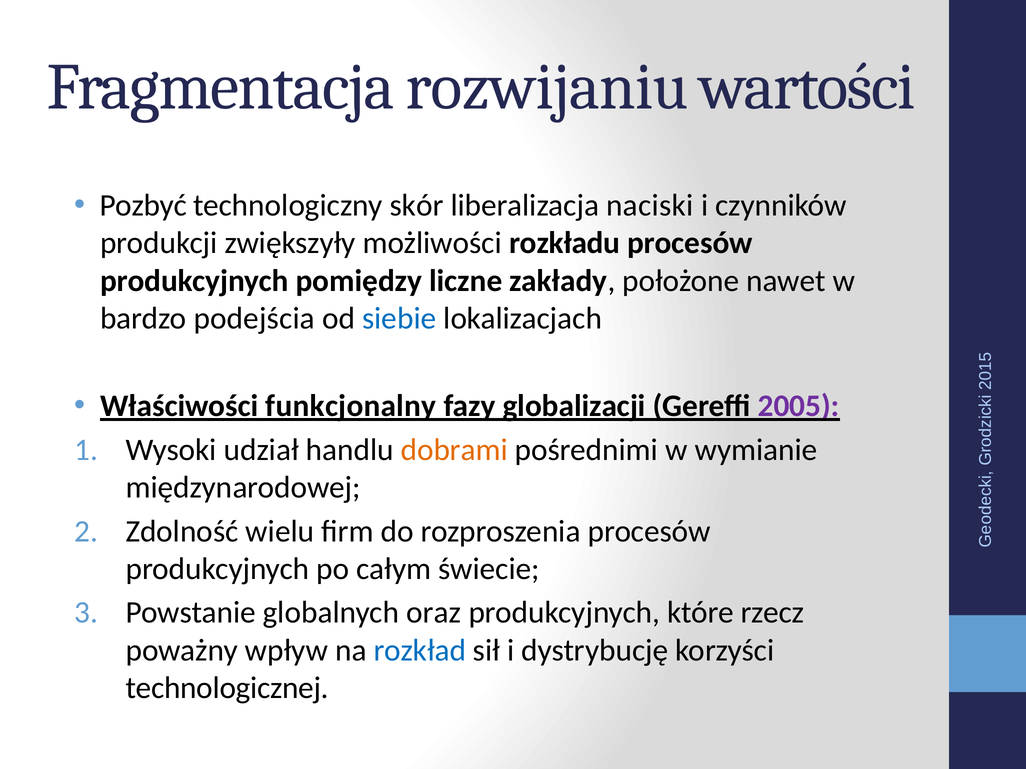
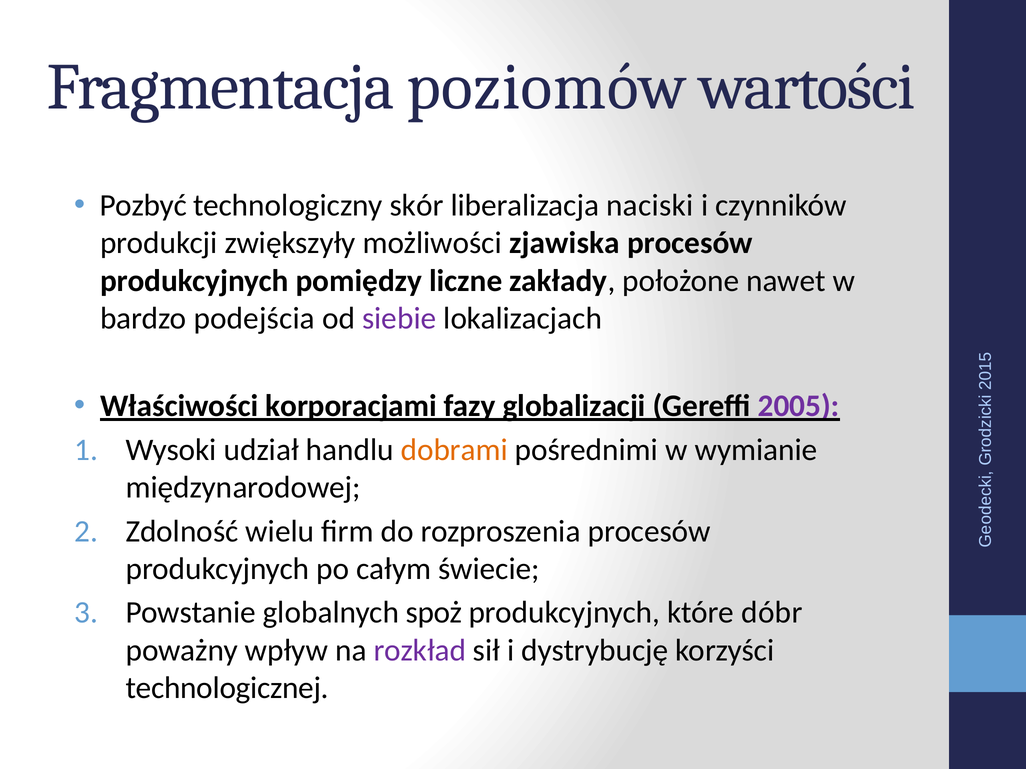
rozwijaniu: rozwijaniu -> poziomów (546, 87)
rozkładu: rozkładu -> zjawiska (565, 243)
siebie colour: blue -> purple (399, 319)
funkcjonalny: funkcjonalny -> korporacjami (351, 406)
oraz: oraz -> spoż (434, 613)
rzecz: rzecz -> dóbr (772, 613)
rozkład colour: blue -> purple (420, 651)
